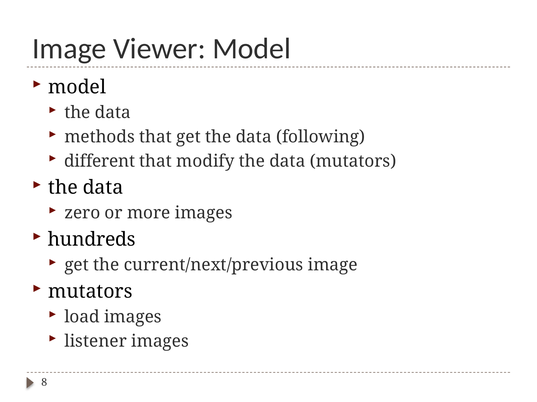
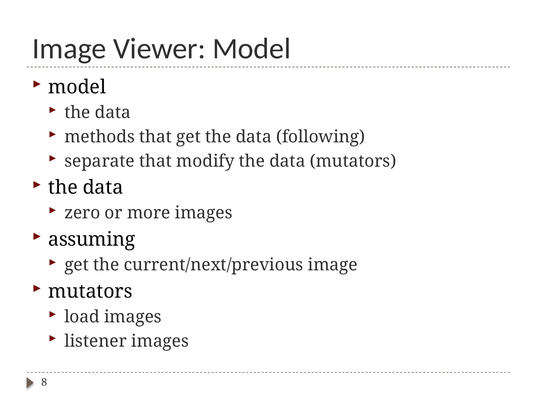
different: different -> separate (100, 161)
hundreds: hundreds -> assuming (92, 240)
